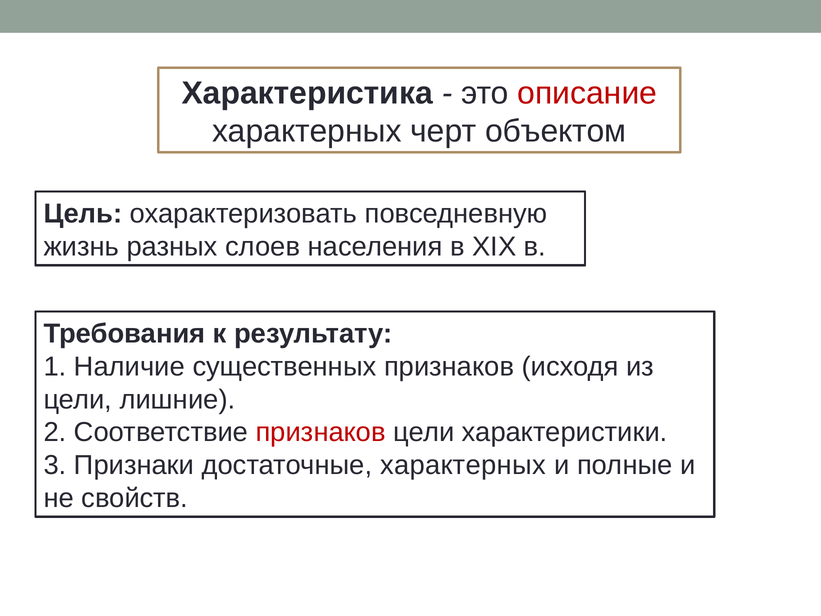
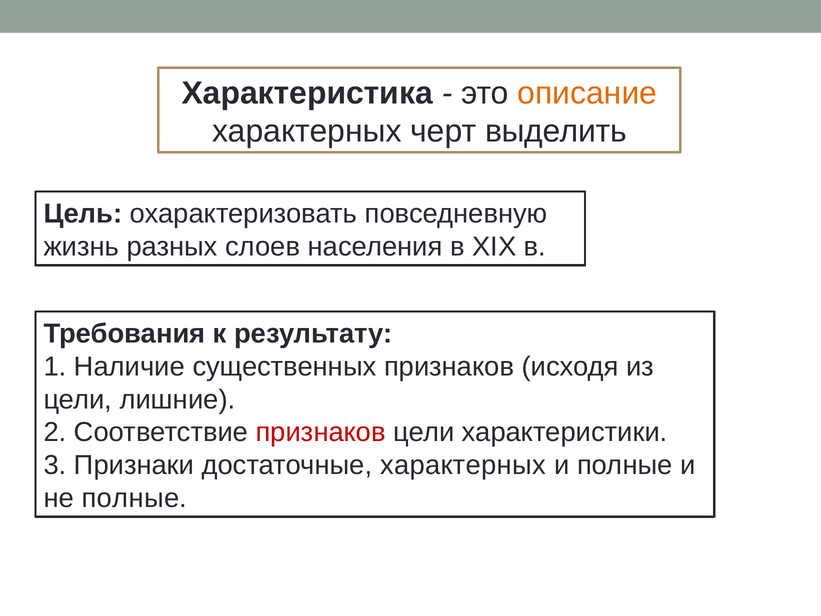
описание colour: red -> orange (587, 93)
объектом: объектом -> выделить (556, 131)
не свойств: свойств -> полные (134, 498)
